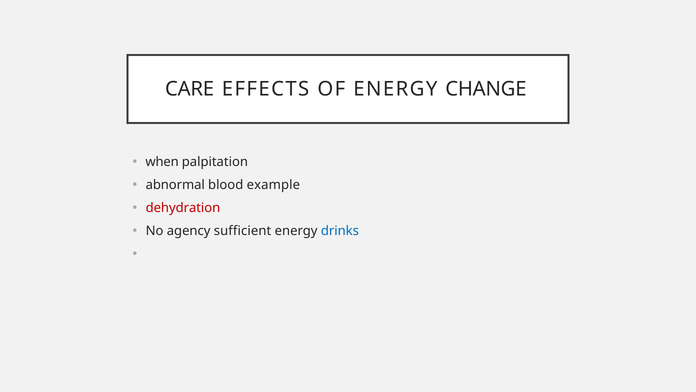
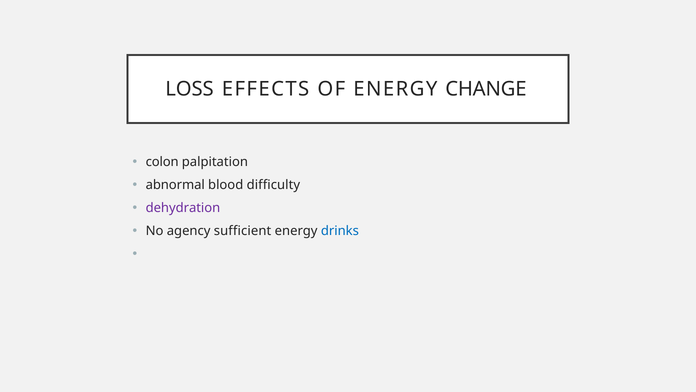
CARE: CARE -> LOSS (190, 89)
when: when -> colon (162, 162)
example: example -> difficulty (273, 185)
dehydration colour: red -> purple (183, 208)
